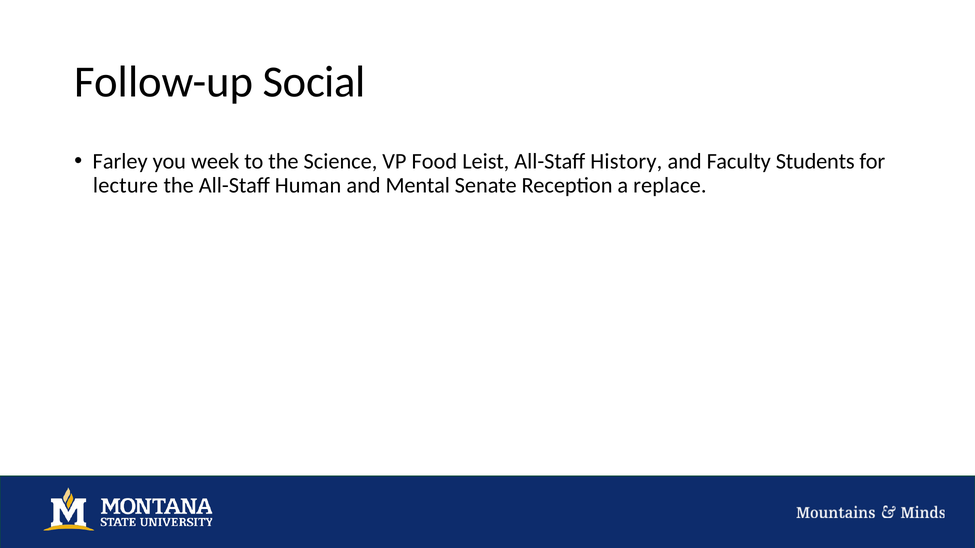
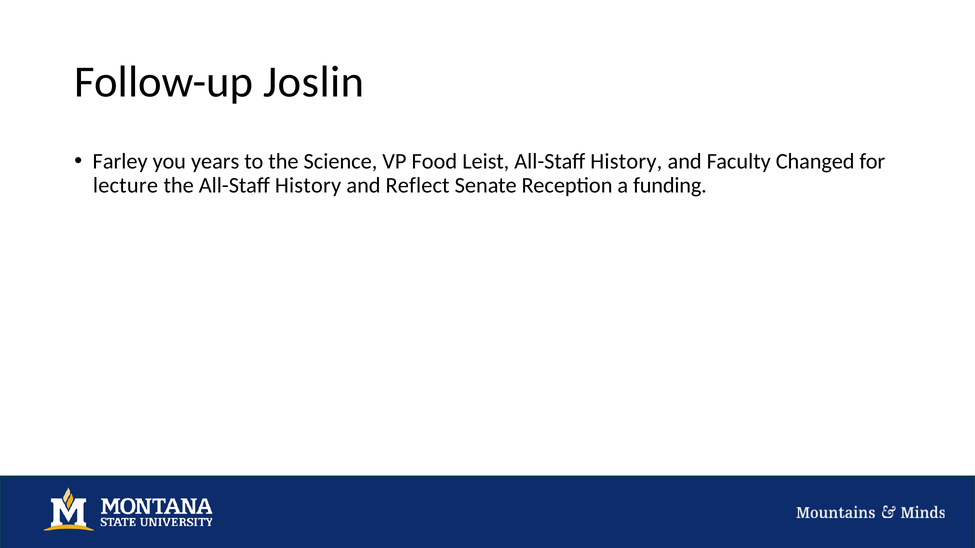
Social: Social -> Joslin (314, 82)
week: week -> years (215, 162)
Students: Students -> Changed (815, 162)
the All-Staff Human: Human -> History (308, 186)
Mental: Mental -> Reflect (418, 186)
replace: replace -> funding (670, 186)
